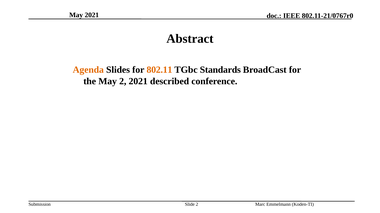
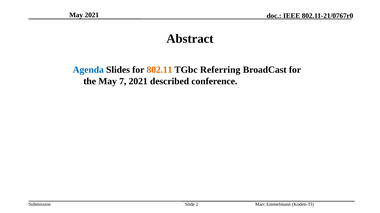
Agenda colour: orange -> blue (88, 70)
Standards: Standards -> Referring (220, 70)
May 2: 2 -> 7 (123, 81)
